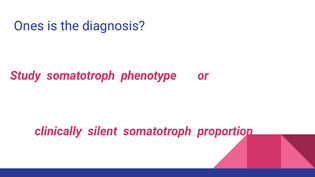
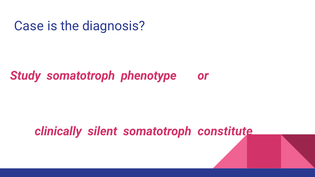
Ones: Ones -> Case (29, 26)
proportion: proportion -> constitute (225, 131)
